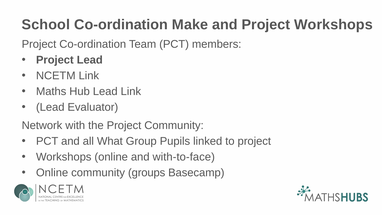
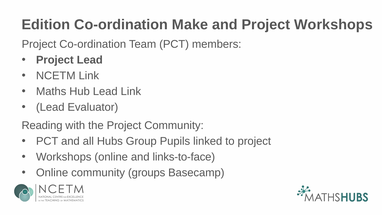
School: School -> Edition (46, 25)
Network: Network -> Reading (42, 125)
What: What -> Hubs (110, 141)
with-to-face: with-to-face -> links-to-face (184, 157)
